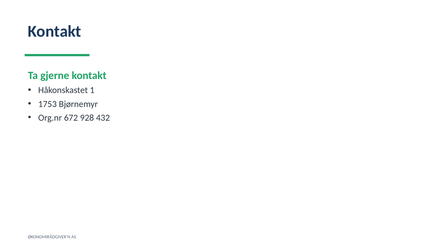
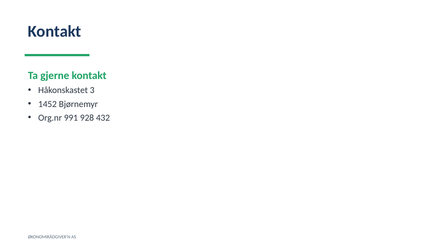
1: 1 -> 3 (92, 90)
1753: 1753 -> 1452 (47, 104)
672: 672 -> 991 (71, 118)
